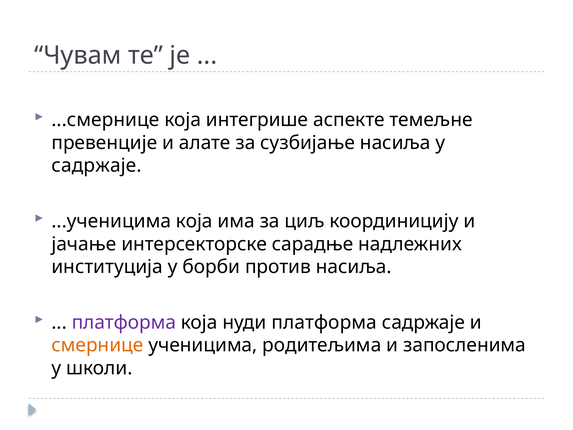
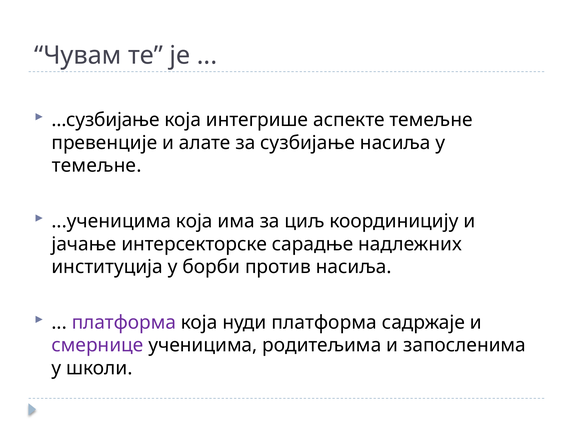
...смернице: ...смернице -> ...сузбијање (106, 120)
садржаје: садржаје -> темељне (97, 166)
смернице colour: orange -> purple (97, 345)
